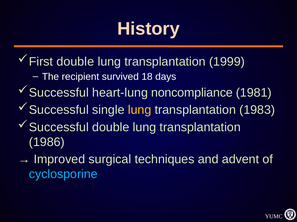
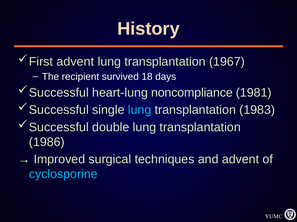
double: double -> advent (75, 62)
1999: 1999 -> 1967 (227, 62)
lung colour: yellow -> light blue (140, 110)
